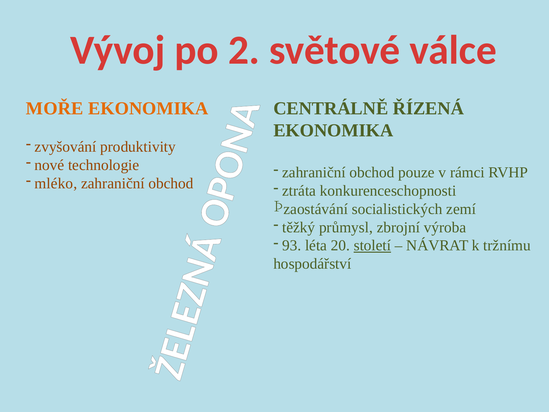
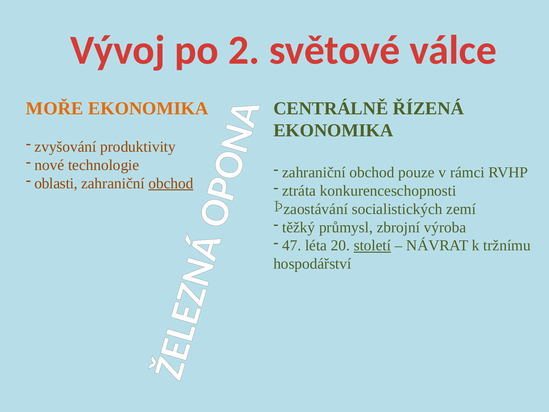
mléko: mléko -> oblasti (56, 183)
obchod underline: none -> present (171, 183)
93: 93 -> 47 (292, 245)
